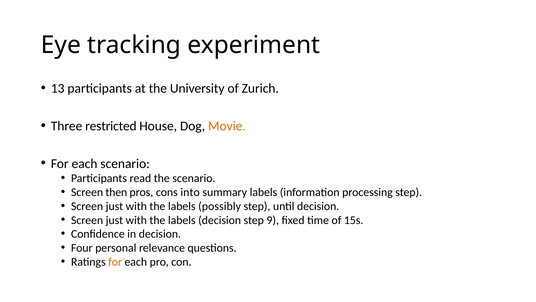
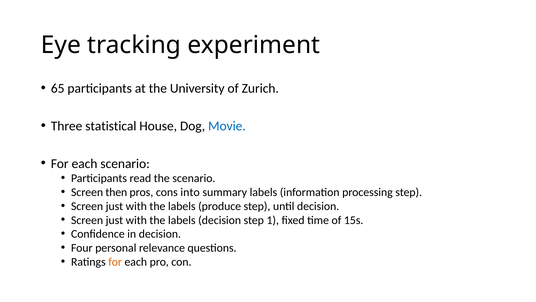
13: 13 -> 65 (58, 88)
restricted: restricted -> statistical (111, 126)
Movie colour: orange -> blue (227, 126)
possibly: possibly -> produce (220, 206)
9: 9 -> 1 (273, 220)
